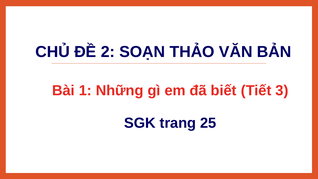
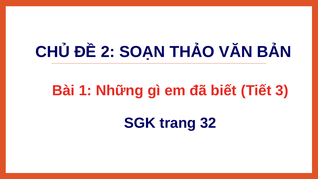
25: 25 -> 32 (208, 123)
